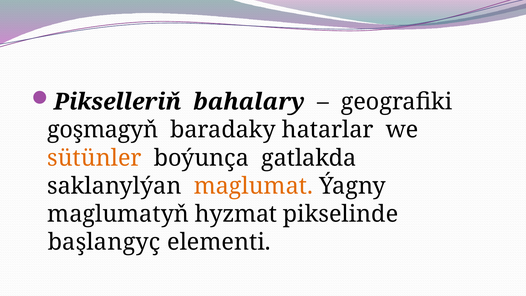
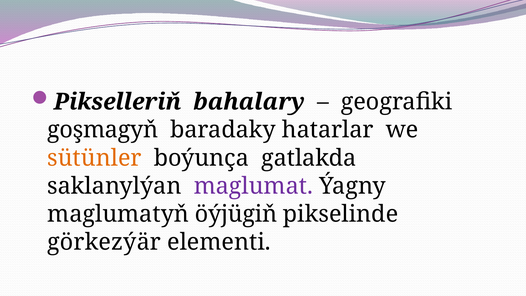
maglumat colour: orange -> purple (253, 186)
hyzmat: hyzmat -> öýjügiň (236, 214)
başlangyç: başlangyç -> görkezýär (104, 242)
